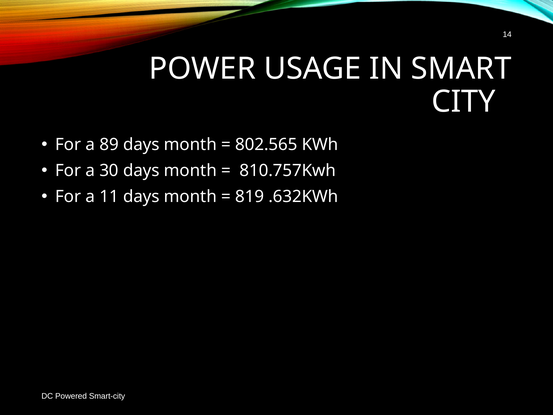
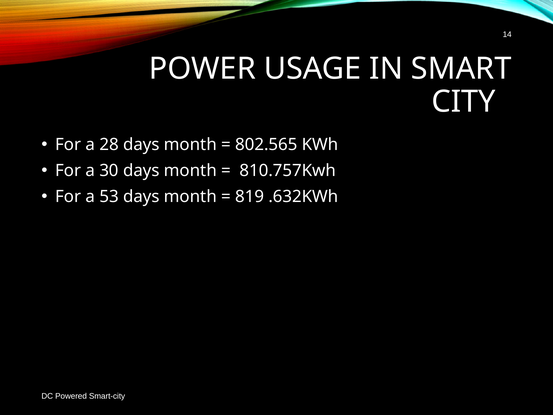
89: 89 -> 28 (109, 144)
11: 11 -> 53 (109, 196)
